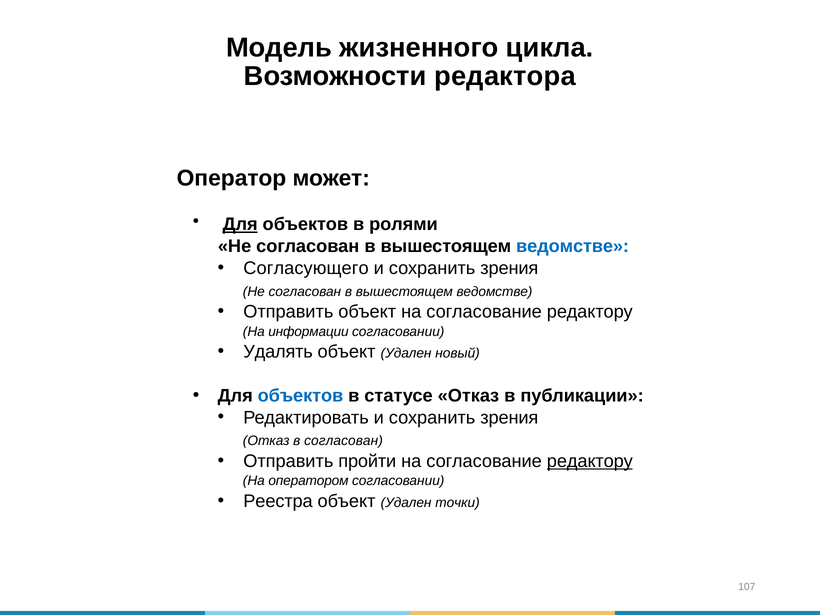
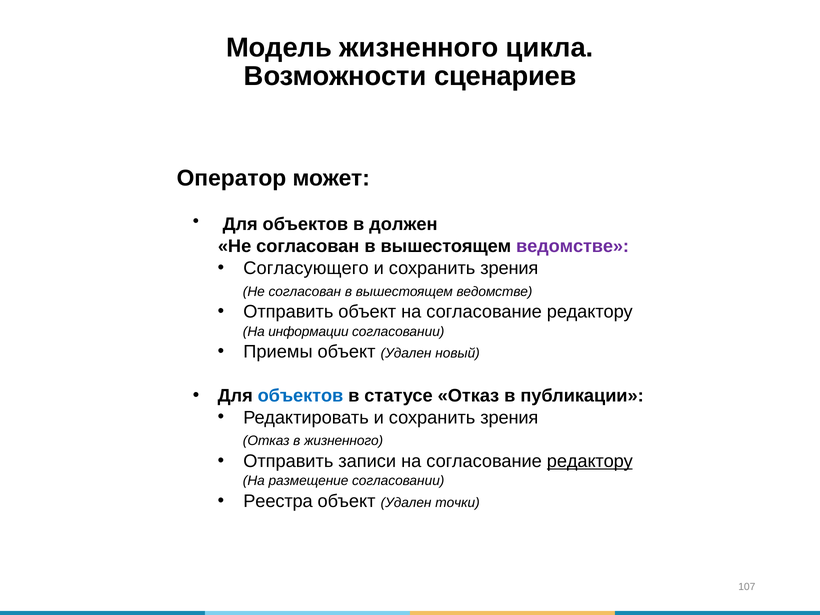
редактора: редактора -> сценариев (505, 76)
Для underline: present -> none (240, 224)
ролями: ролями -> должен (403, 224)
ведомстве colour: blue -> purple (573, 246)
Удалять: Удалять -> Приемы (278, 352)
в согласован: согласован -> жизненного (344, 441)
пройти: пройти -> записи (367, 461)
оператором: оператором -> размещение (308, 481)
